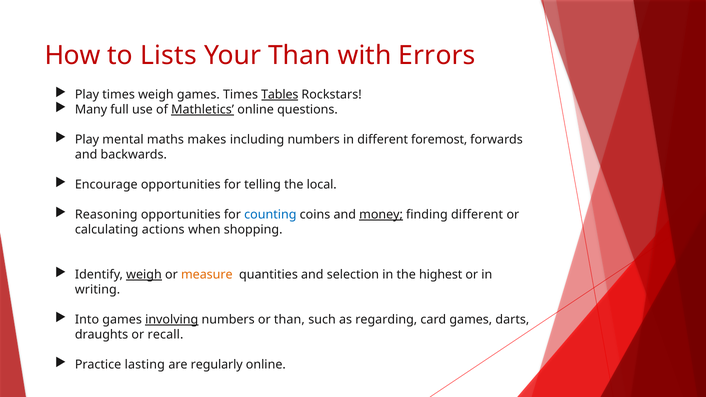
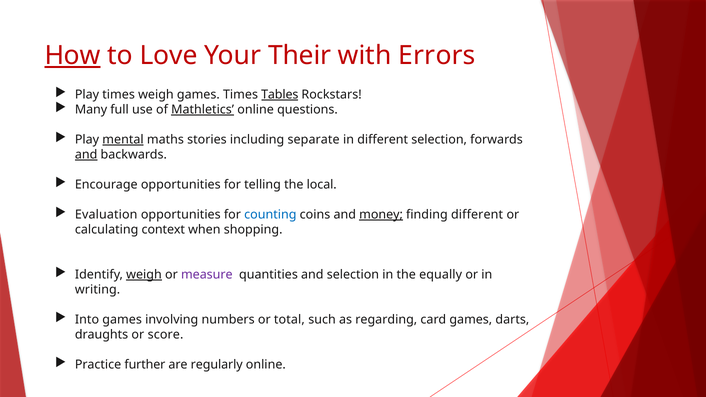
How underline: none -> present (73, 56)
Lists: Lists -> Love (169, 56)
Your Than: Than -> Their (300, 56)
mental underline: none -> present (123, 140)
makes: makes -> stories (207, 140)
including numbers: numbers -> separate (314, 140)
different foremost: foremost -> selection (439, 140)
and underline: none -> present (86, 155)
Reasoning: Reasoning -> Evaluation (106, 215)
actions: actions -> context (163, 230)
measure colour: orange -> purple (207, 275)
highest: highest -> equally (441, 275)
involving underline: present -> none (172, 320)
or than: than -> total (289, 320)
recall: recall -> score (166, 335)
lasting: lasting -> further (145, 365)
